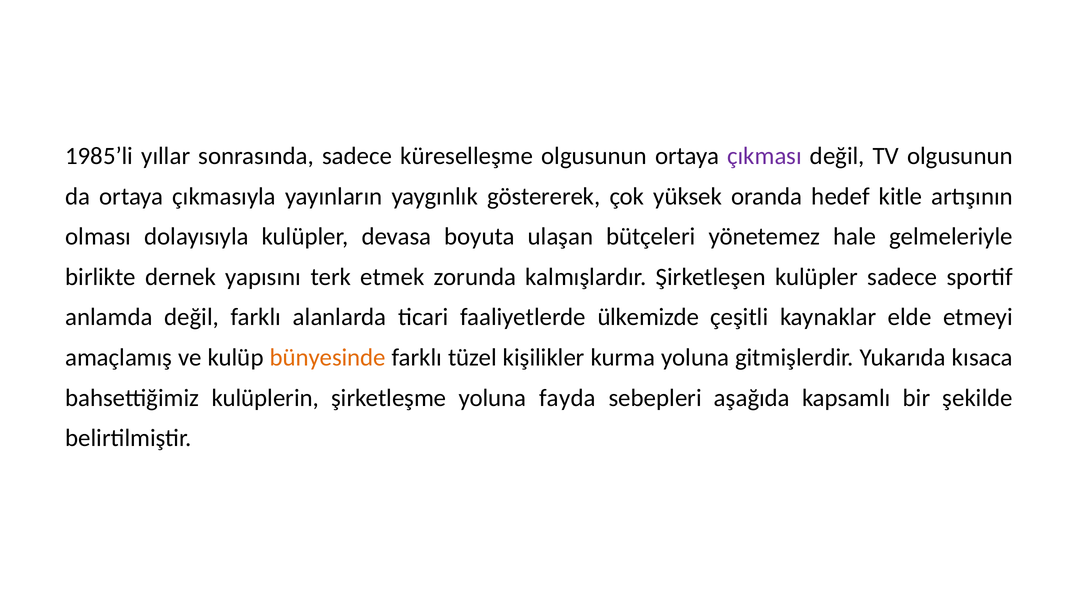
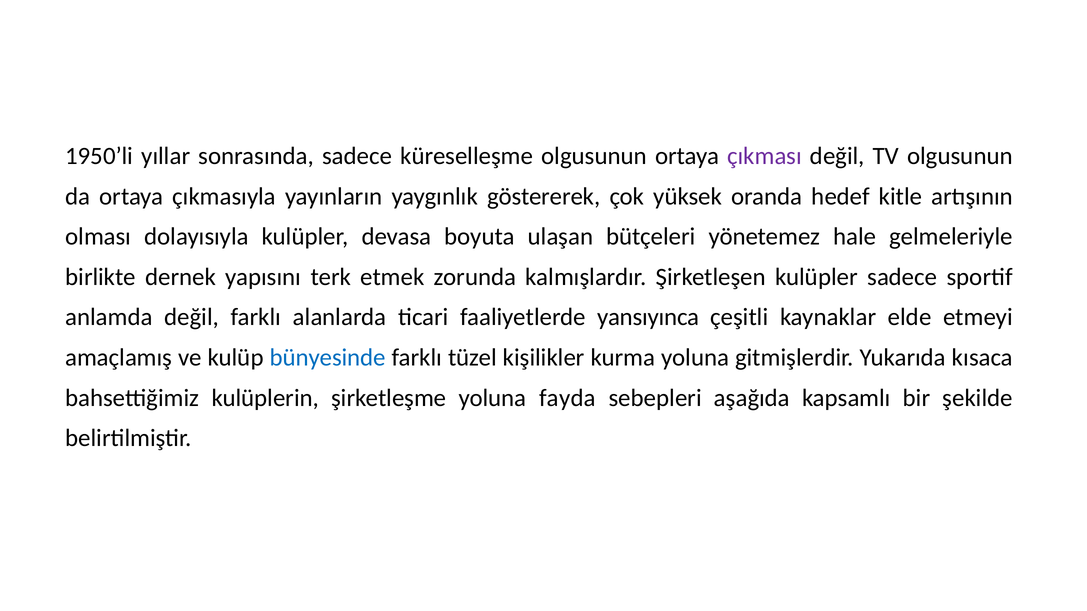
1985’li: 1985’li -> 1950’li (99, 156)
ülkemizde: ülkemizde -> yansıyınca (648, 317)
bünyesinde colour: orange -> blue (328, 358)
